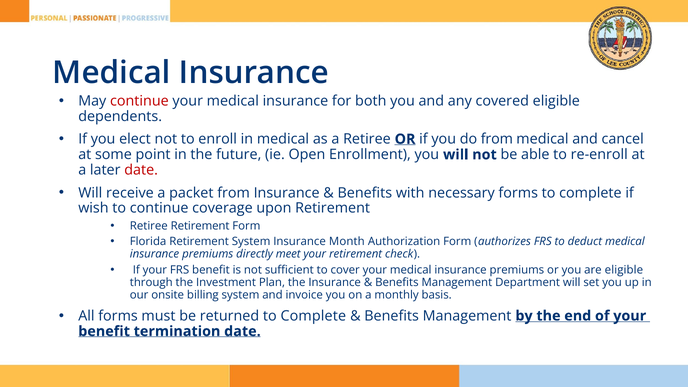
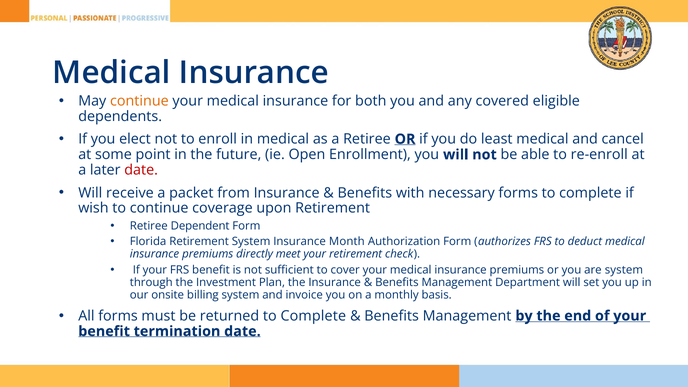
continue colour: red -> orange (139, 101)
do from: from -> least (497, 139)
Retiree Retirement: Retirement -> Dependent (200, 226)
are eligible: eligible -> system (624, 270)
